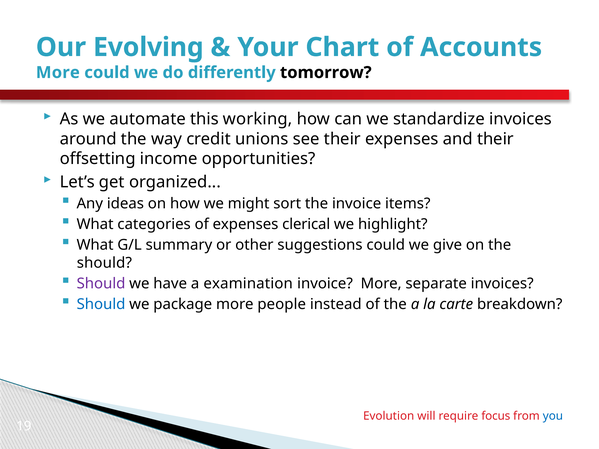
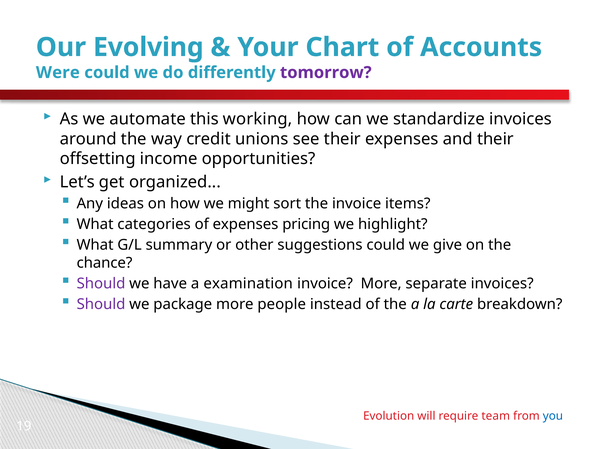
More: More -> Were (58, 73)
tomorrow colour: black -> purple (326, 73)
clerical: clerical -> pricing (306, 224)
should: should -> chance (104, 263)
Should colour: blue -> purple (101, 304)
focus: focus -> team (496, 416)
